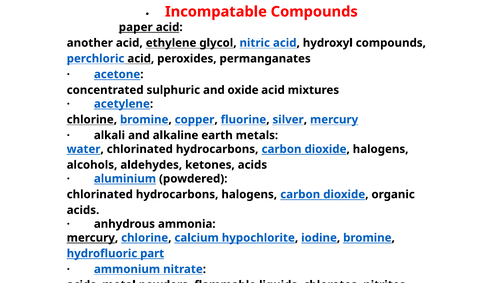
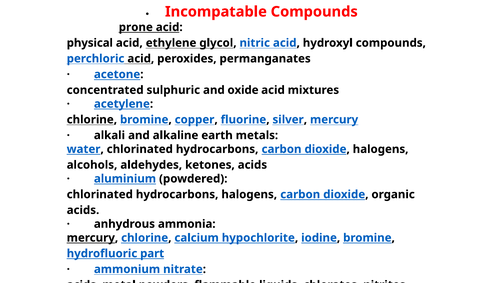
paper: paper -> prone (136, 27)
another: another -> physical (90, 43)
